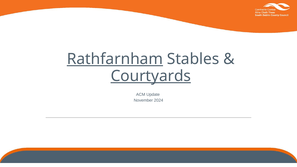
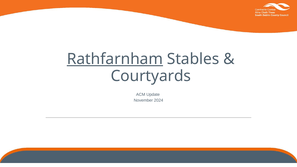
Courtyards underline: present -> none (151, 76)
